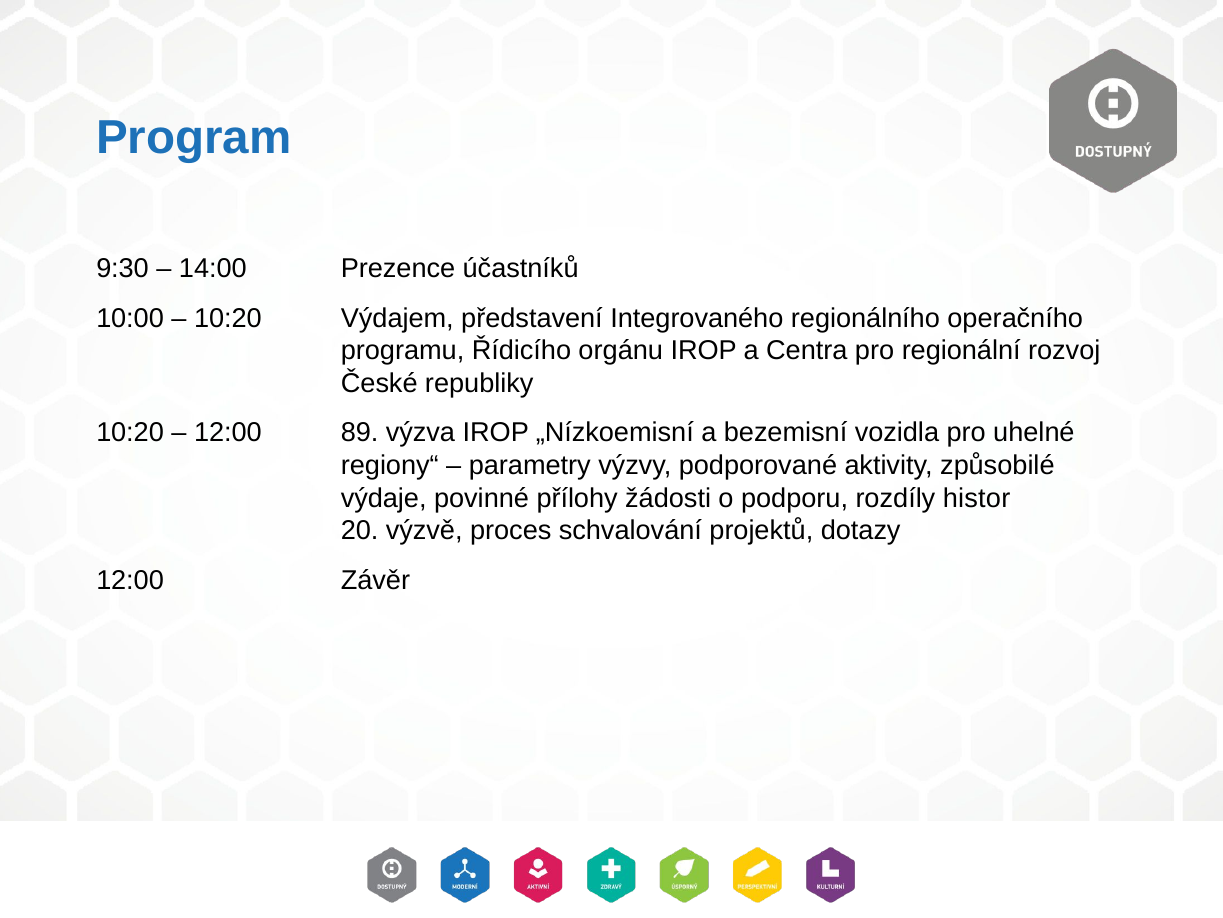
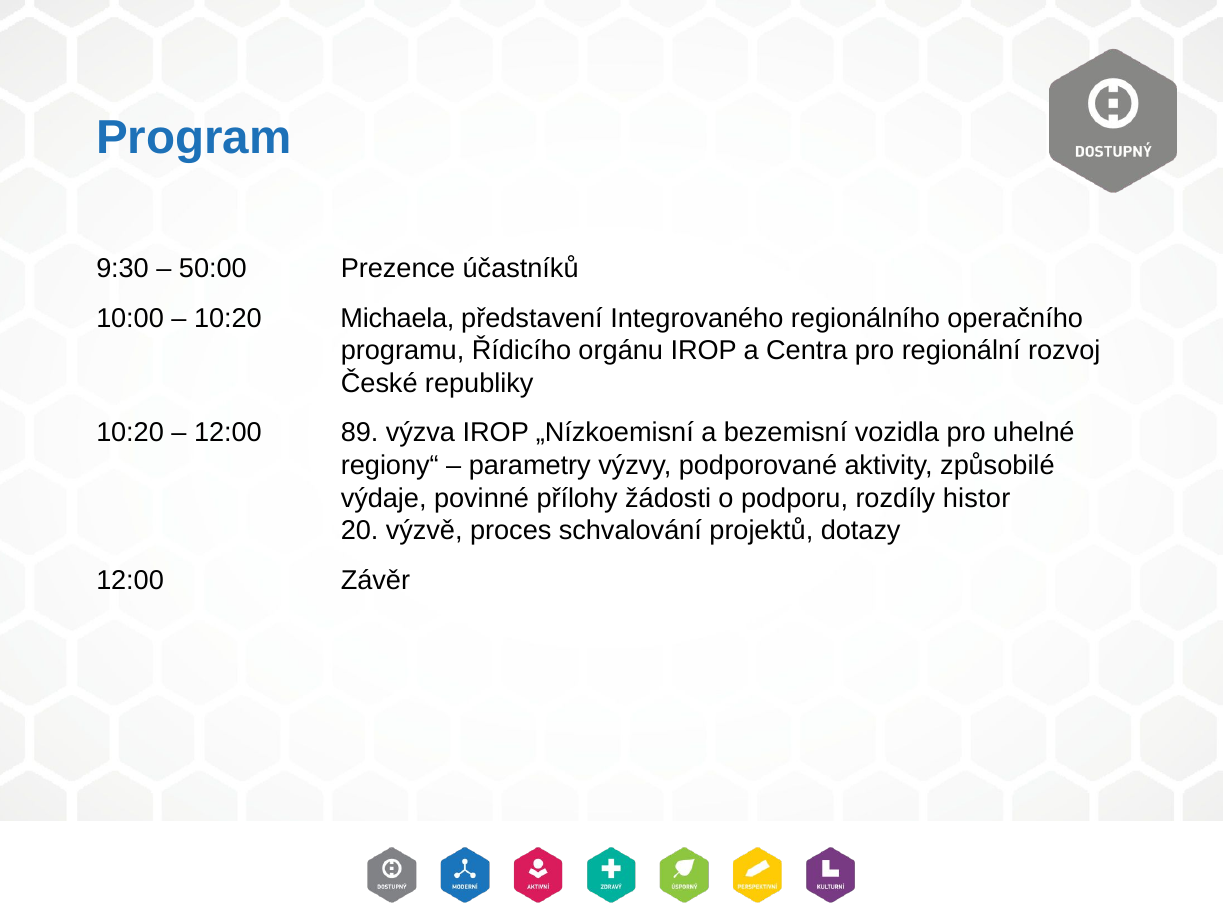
14:00: 14:00 -> 50:00 (213, 268)
Výdajem: Výdajem -> Michaela (397, 318)
